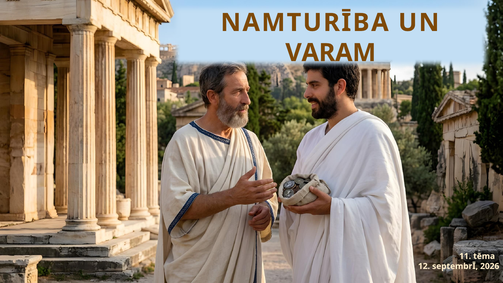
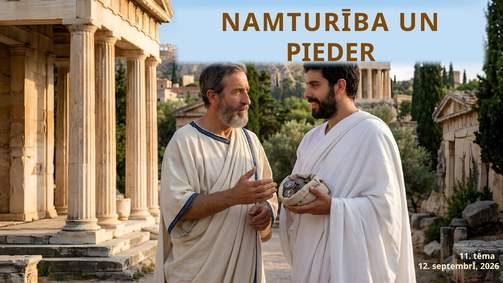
VARAM: VARAM -> PIEDER (331, 53)
